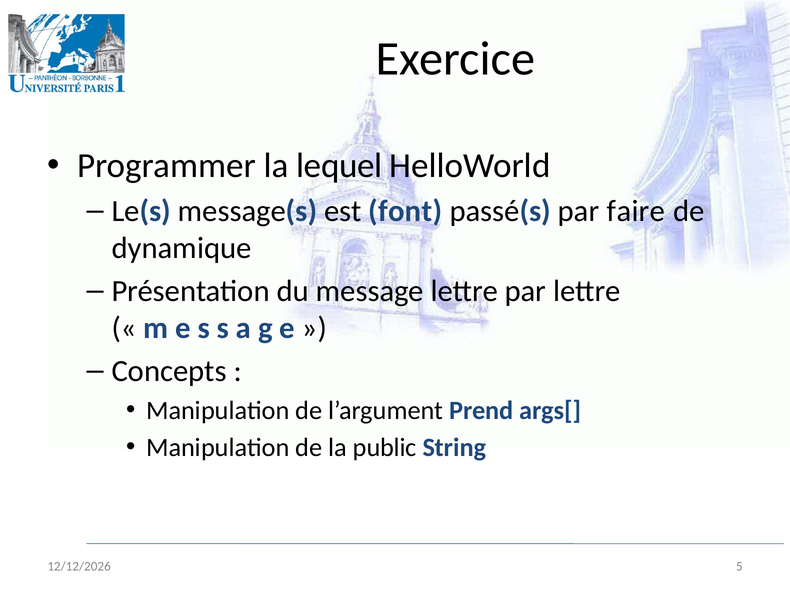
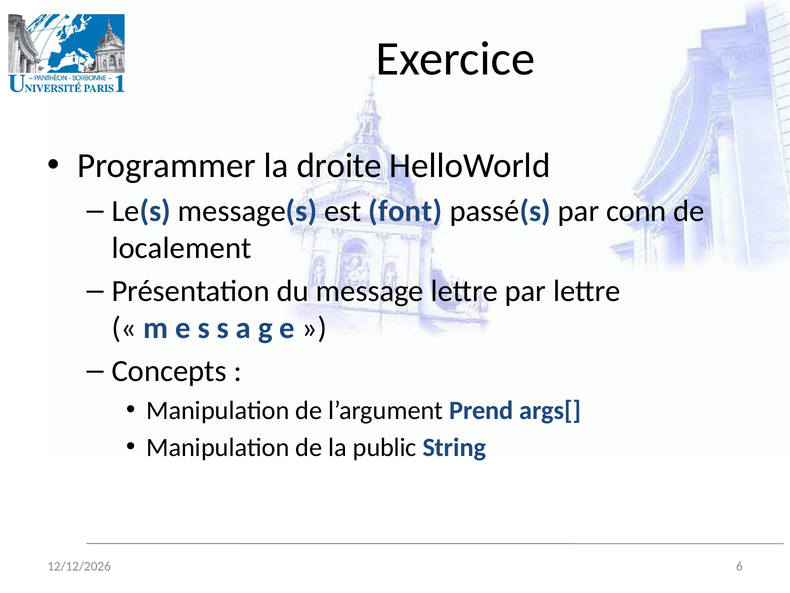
lequel: lequel -> droite (339, 166)
faire: faire -> conn (636, 211)
dynamique: dynamique -> localement (182, 248)
5: 5 -> 6 (739, 566)
